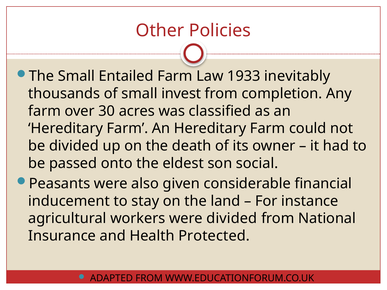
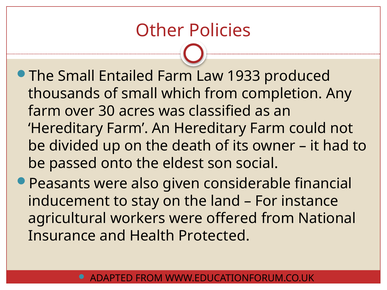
inevitably: inevitably -> produced (297, 76)
invest: invest -> which (181, 94)
were divided: divided -> offered (232, 219)
